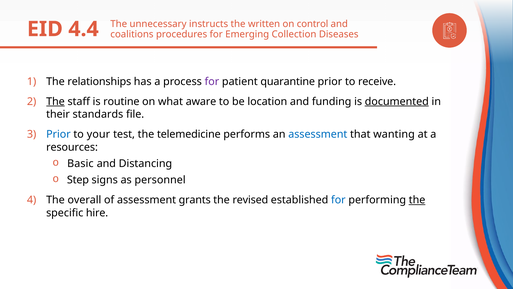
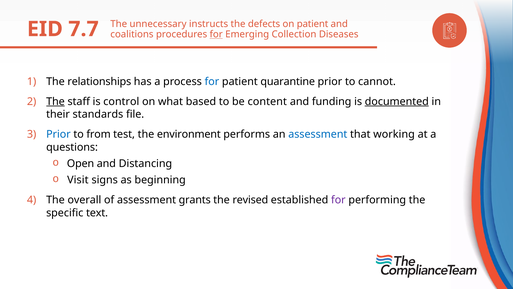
written: written -> defects (264, 24)
on control: control -> patient (313, 24)
4.4: 4.4 -> 7.7 (84, 29)
for underline: none -> present (216, 34)
for colour: purple -> blue (212, 81)
receive: receive -> cannot (377, 81)
routine: routine -> control (121, 101)
aware: aware -> based (201, 101)
location: location -> content (267, 101)
your: your -> from (99, 134)
telemedicine: telemedicine -> environment (189, 134)
wanting: wanting -> working (394, 134)
resources: resources -> questions (72, 147)
Basic: Basic -> Open (81, 163)
Step: Step -> Visit (78, 180)
personnel: personnel -> beginning (160, 180)
for colour: blue -> purple (338, 200)
the underline: present -> none (417, 200)
hire: hire -> text (97, 213)
